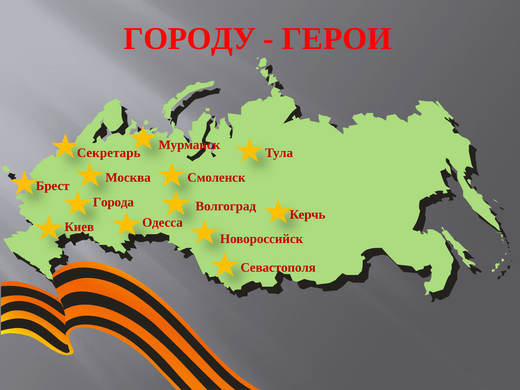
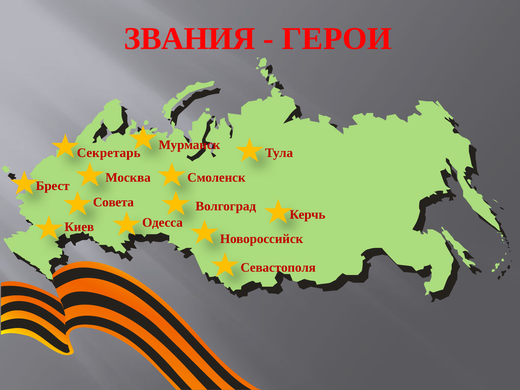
ГОРОДУ: ГОРОДУ -> ЗВАНИЯ (190, 39)
Города: Города -> Совета (113, 202)
